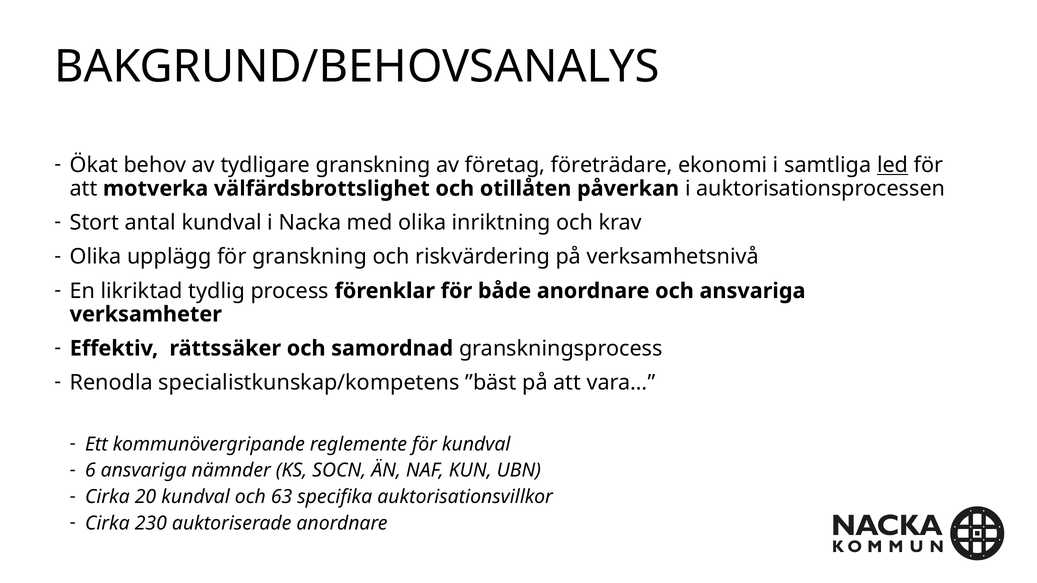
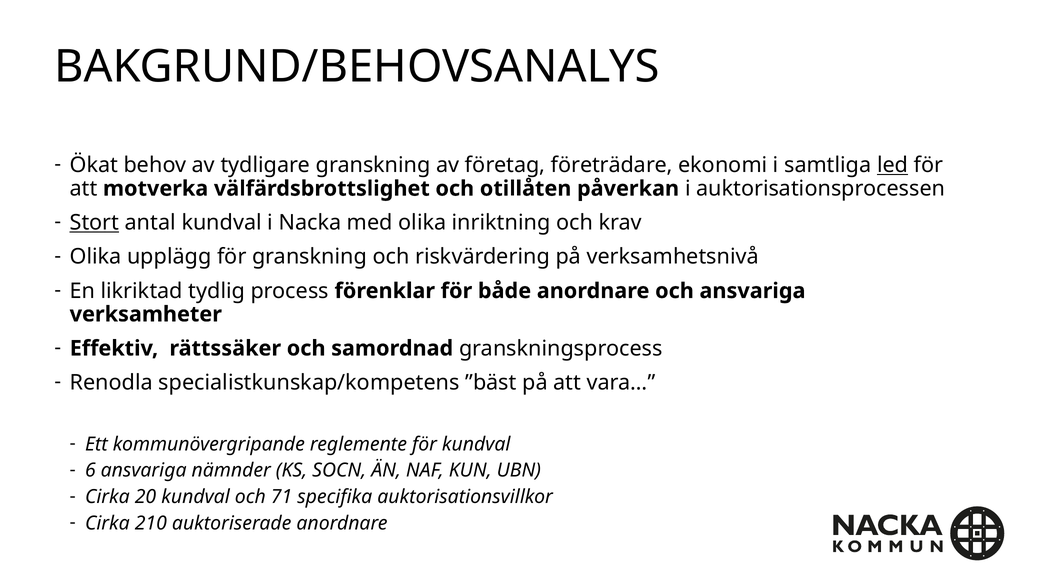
Stort underline: none -> present (94, 223)
63: 63 -> 71 (282, 497)
230: 230 -> 210 (151, 524)
